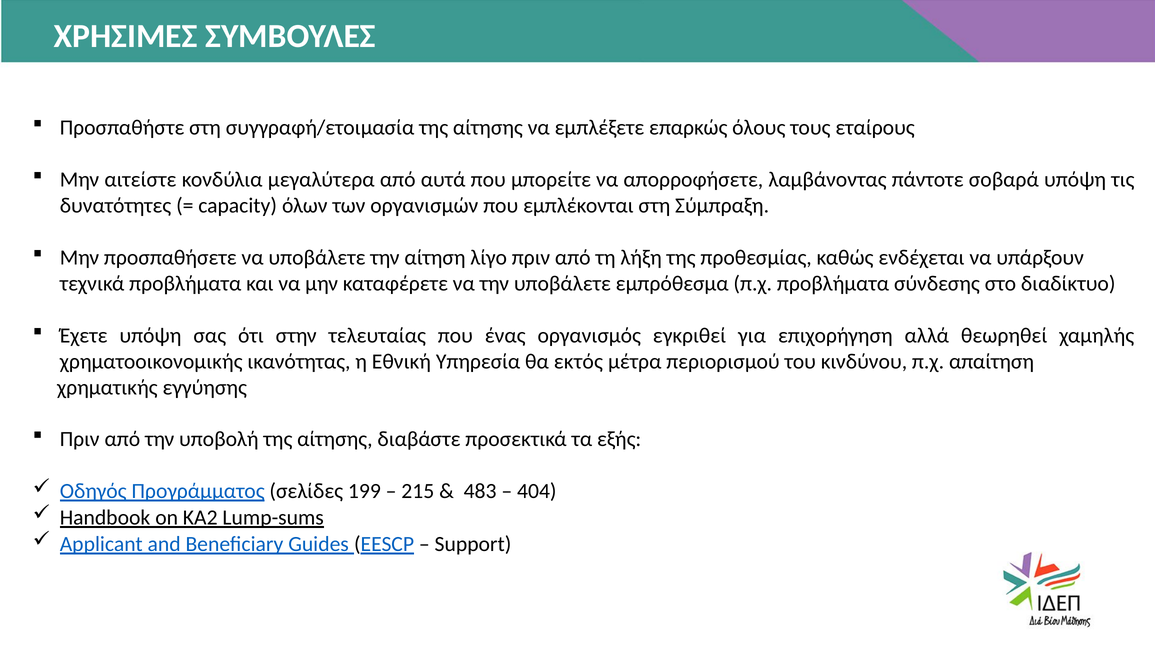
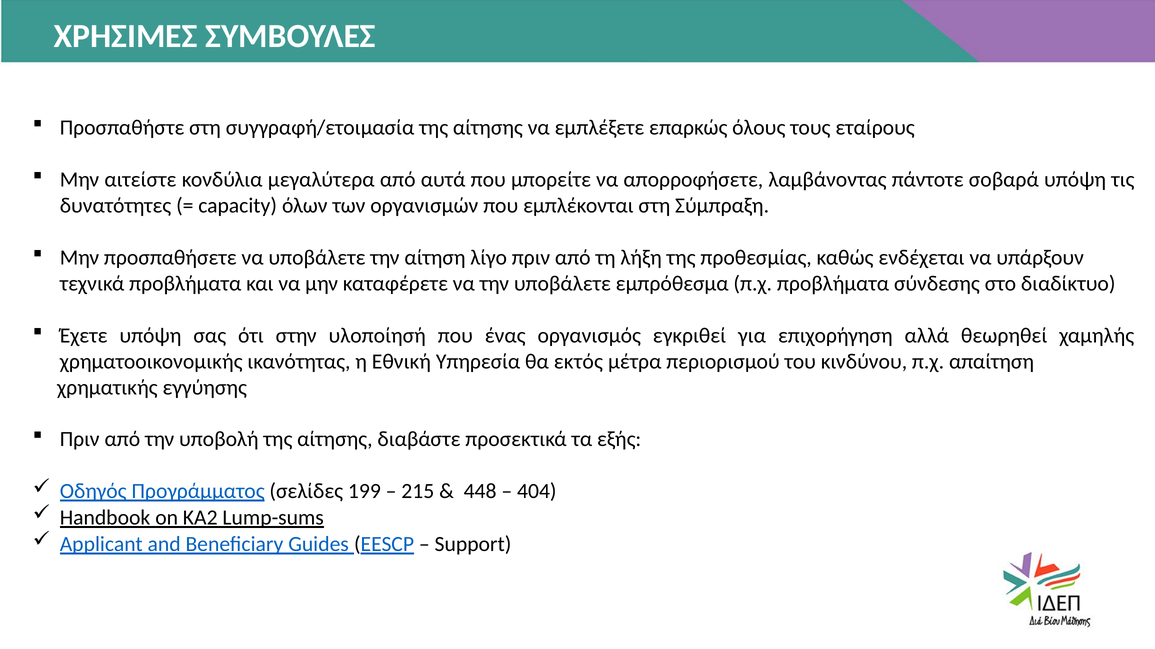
τελευταίας: τελευταίας -> υλοποίησή (377, 336)
483: 483 -> 448 (480, 492)
